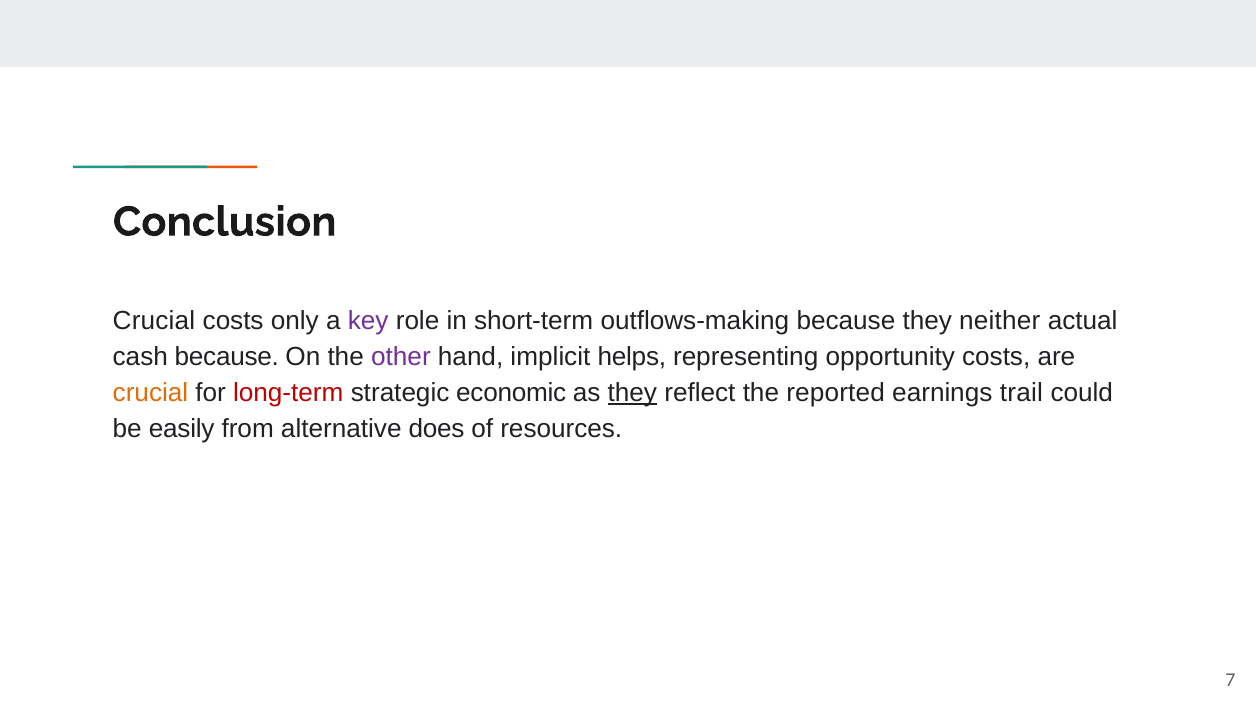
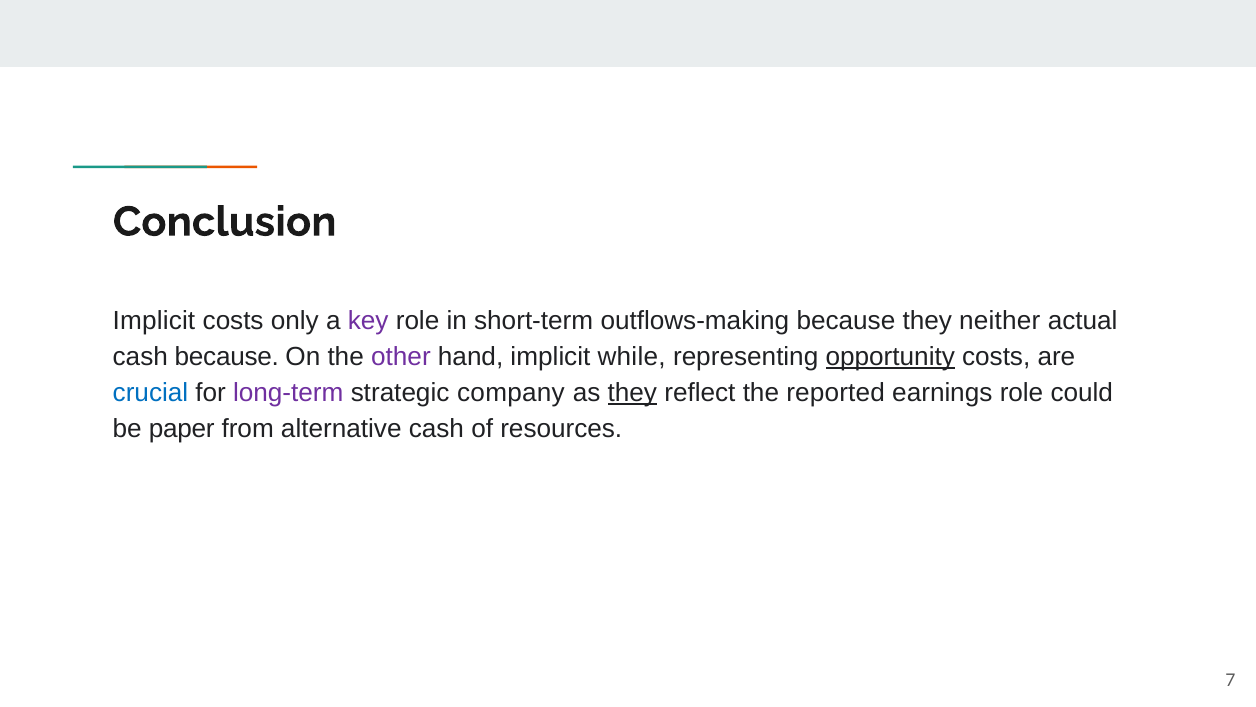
Crucial: Crucial -> Implicit (154, 320)
helps: helps -> while (632, 356)
opportunity underline: none -> present (890, 356)
crucial colour: orange -> blue (150, 393)
long-term colour: red -> purple (288, 393)
economic: economic -> company (511, 393)
earnings trail: trail -> role (1022, 393)
easily: easily -> paper (182, 429)
alternative does: does -> cash (436, 429)
